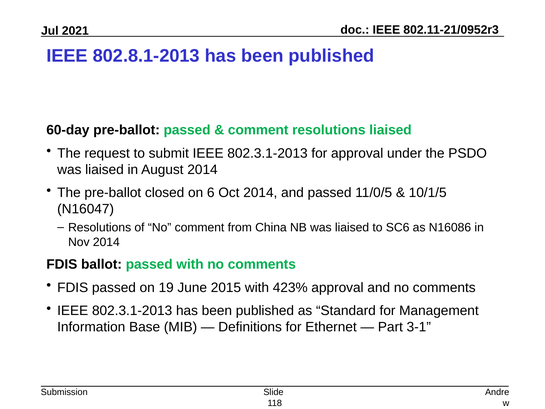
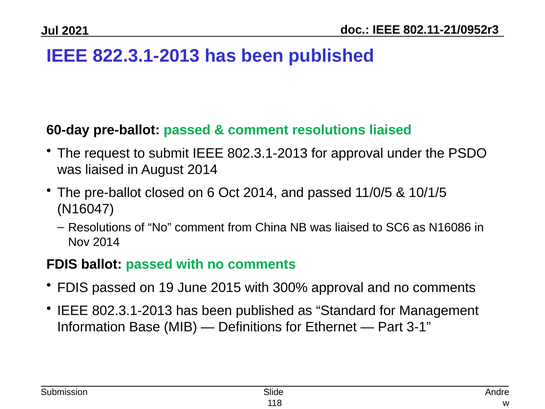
802.8.1-2013: 802.8.1-2013 -> 822.3.1-2013 (146, 56)
423%: 423% -> 300% (290, 287)
